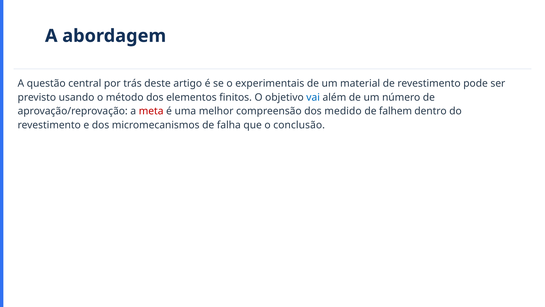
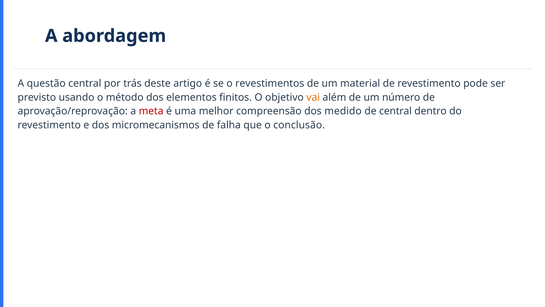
experimentais: experimentais -> revestimentos (270, 83)
vai colour: blue -> orange (313, 97)
de falhem: falhem -> central (395, 111)
